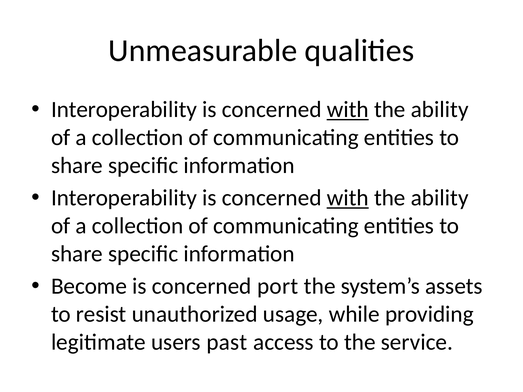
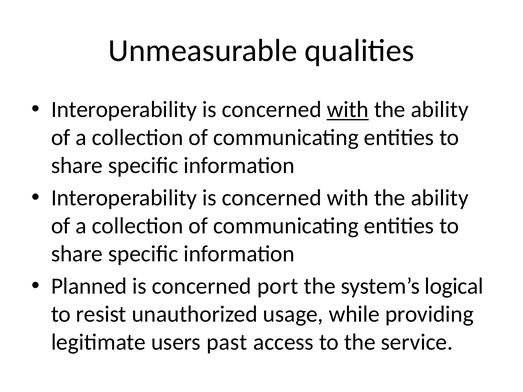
with underline: present -> none (348, 198)
Become: Become -> Planned (89, 286)
assets: assets -> logical (454, 286)
